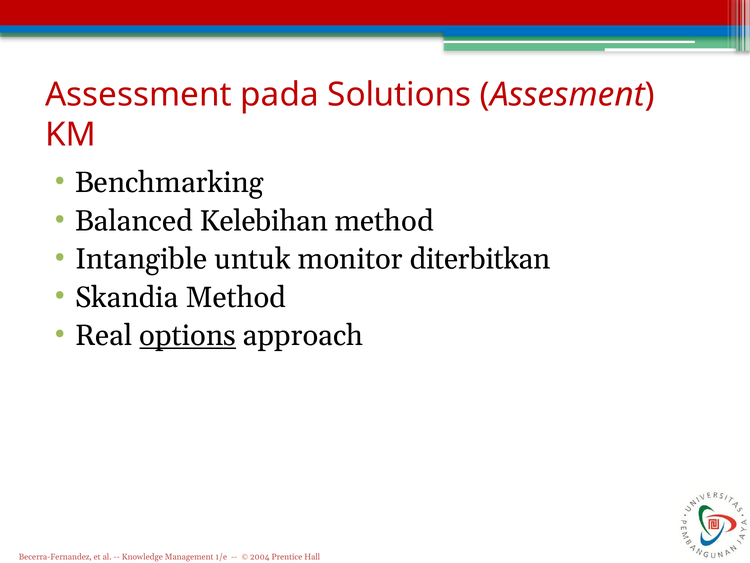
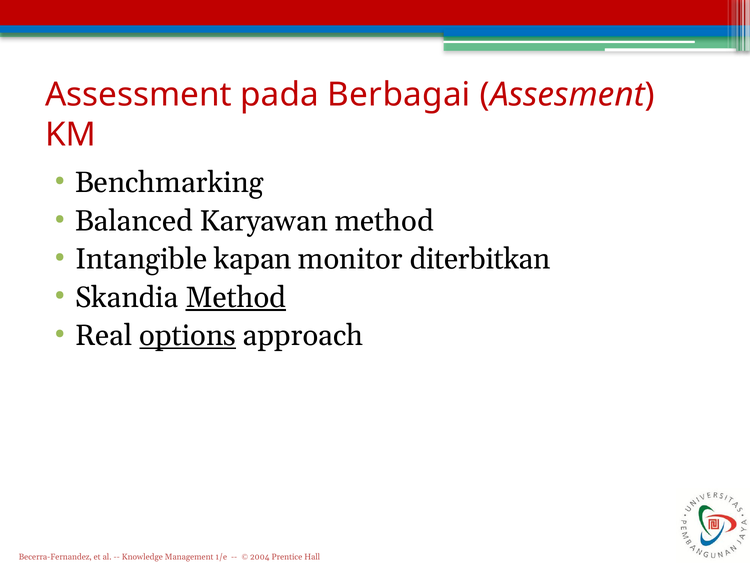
Solutions: Solutions -> Berbagai (399, 95)
Kelebihan: Kelebihan -> Karyawan (264, 221)
untuk: untuk -> kapan (253, 259)
Method underline: none -> present (236, 297)
